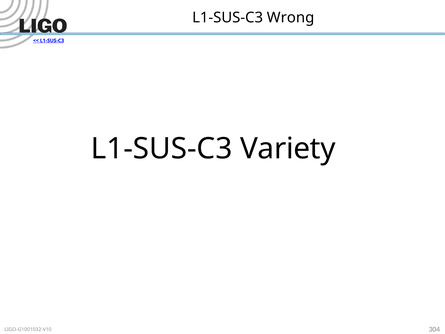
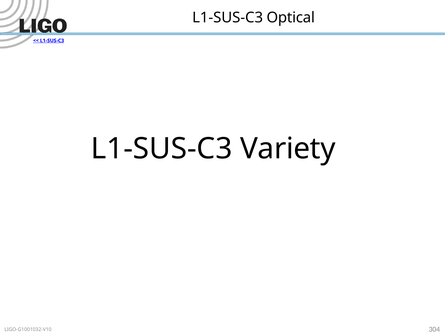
Wrong: Wrong -> Optical (291, 18)
